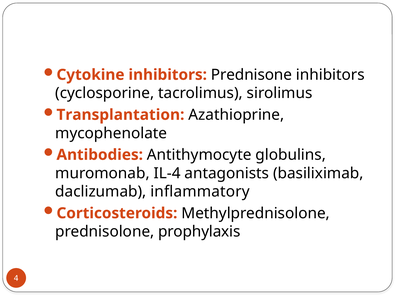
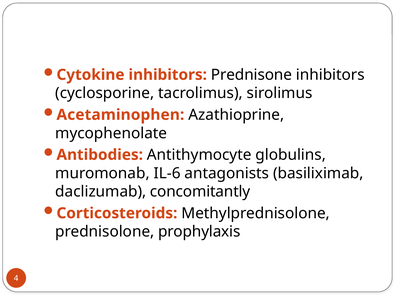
Transplantation: Transplantation -> Acetaminophen (120, 115)
IL-4: IL-4 -> IL-6 (167, 173)
inflammatory: inflammatory -> concomitantly (200, 192)
